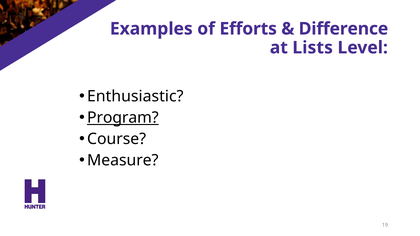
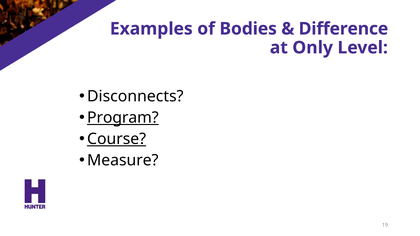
Efforts: Efforts -> Bodies (248, 29)
Lists: Lists -> Only (313, 48)
Enthusiastic: Enthusiastic -> Disconnects (135, 96)
Course underline: none -> present (117, 139)
